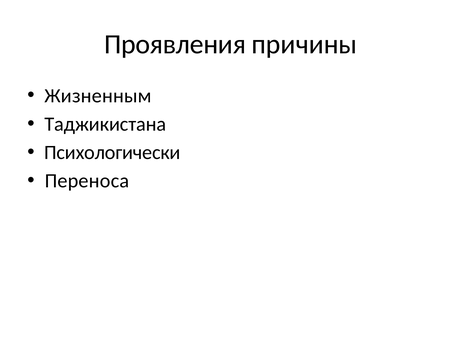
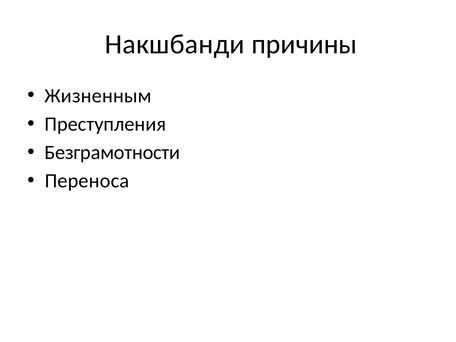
Проявления: Проявления -> Накшбанди (175, 44)
Таджикистана: Таджикистана -> Преступления (105, 124)
Психологически: Психологически -> Безграмотности (112, 152)
